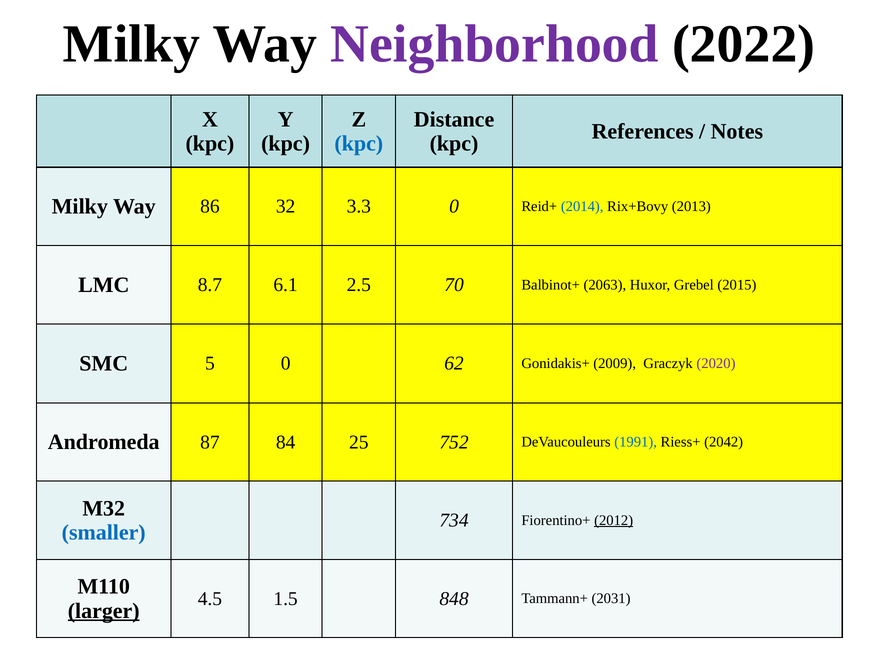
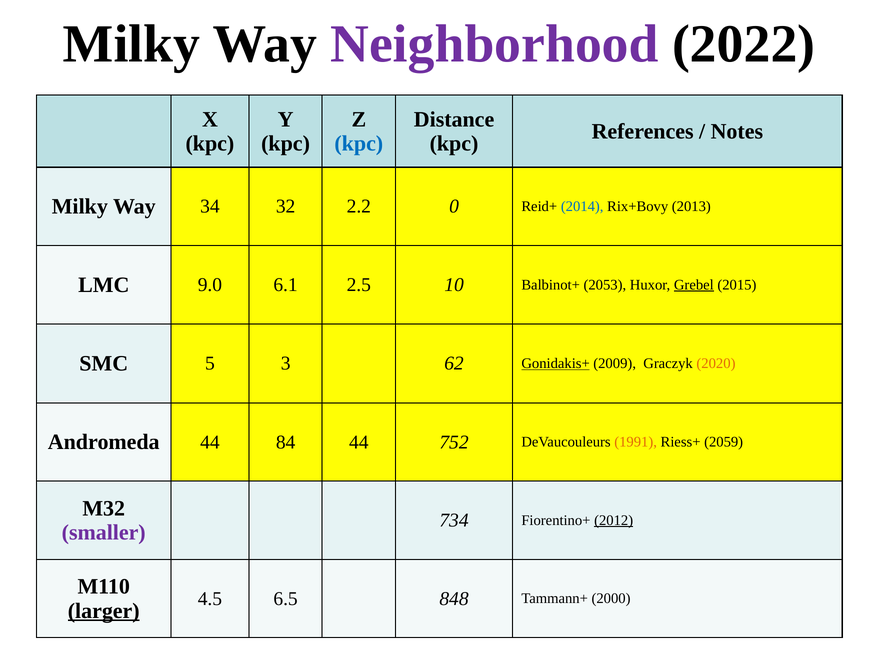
86: 86 -> 34 (210, 207)
3.3: 3.3 -> 2.2 (359, 207)
8.7: 8.7 -> 9.0 (210, 285)
70: 70 -> 10 (454, 285)
2063: 2063 -> 2053 (605, 285)
Grebel underline: none -> present (694, 285)
5 0: 0 -> 3 (286, 364)
Gonidakis+ underline: none -> present (556, 364)
2020 colour: purple -> orange (716, 364)
Andromeda 87: 87 -> 44 (210, 442)
84 25: 25 -> 44 (359, 442)
1991 colour: blue -> orange (636, 442)
2042: 2042 -> 2059 (724, 442)
smaller colour: blue -> purple (104, 533)
1.5: 1.5 -> 6.5 (286, 599)
2031: 2031 -> 2000 (611, 599)
